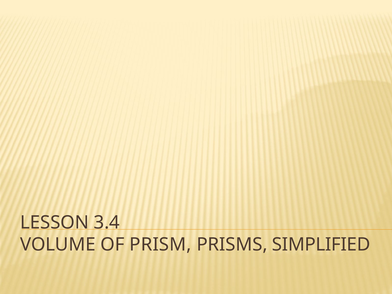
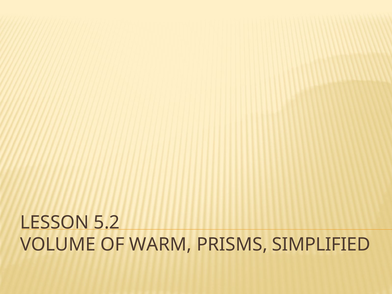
3.4: 3.4 -> 5.2 (107, 222)
PRISM: PRISM -> WARM (160, 245)
